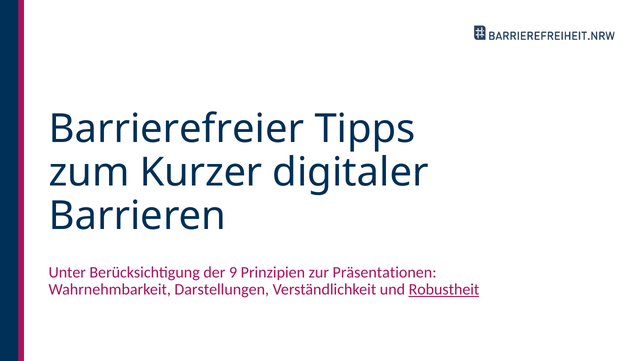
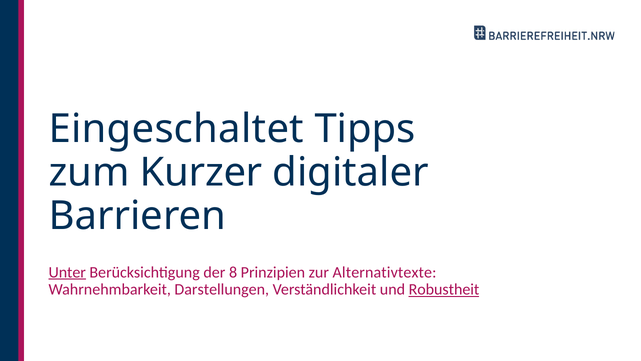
Barrierefreier: Barrierefreier -> Eingeschaltet (176, 129)
Unter underline: none -> present (67, 272)
9: 9 -> 8 (233, 272)
Präsentationen: Präsentationen -> Alternativtexte (385, 272)
